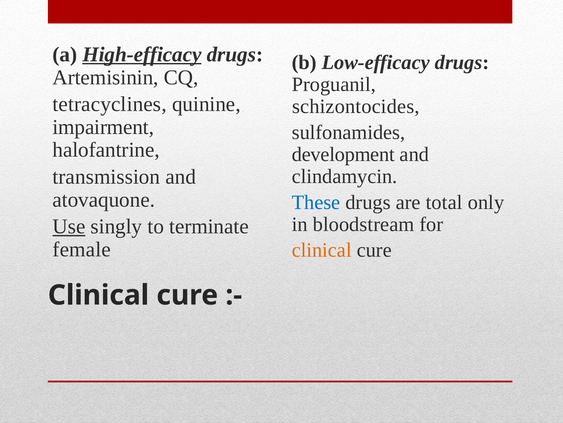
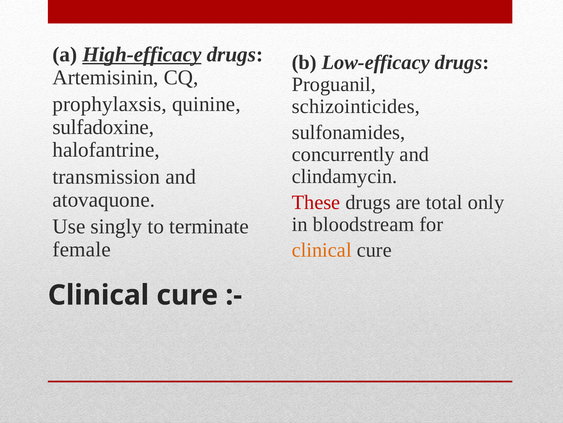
tetracyclines: tetracyclines -> prophylaxsis (110, 104)
schizontocides: schizontocides -> schizointicides (356, 106)
impairment: impairment -> sulfadoxine (103, 127)
development: development -> concurrently (343, 154)
These colour: blue -> red (316, 202)
Use underline: present -> none (69, 226)
